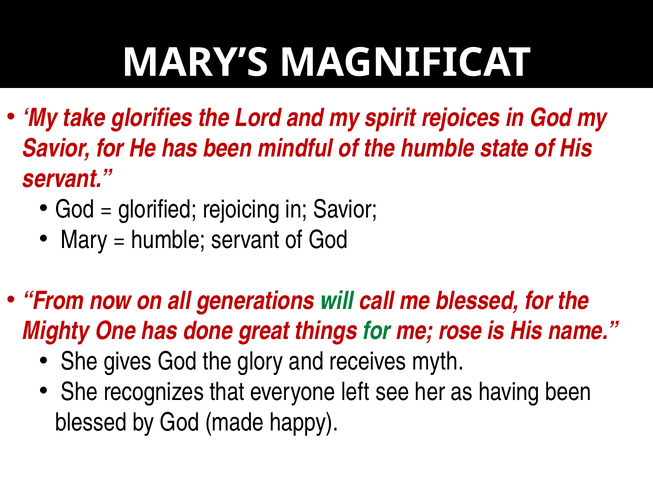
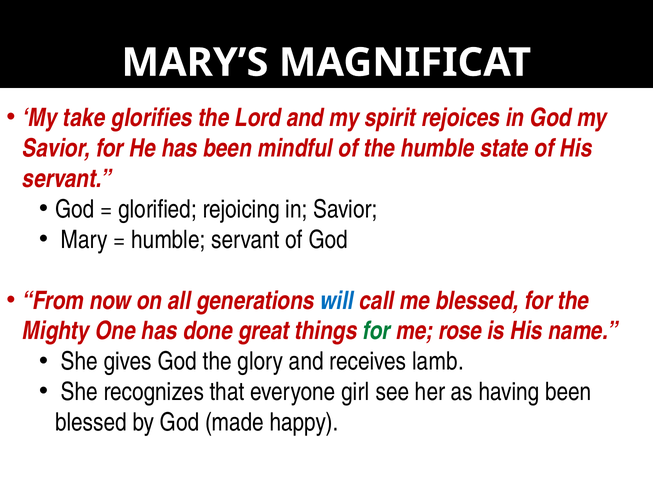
will colour: green -> blue (337, 301)
myth: myth -> lamb (438, 362)
left: left -> girl (355, 393)
